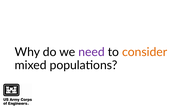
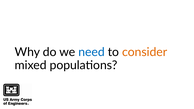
need colour: purple -> blue (92, 52)
